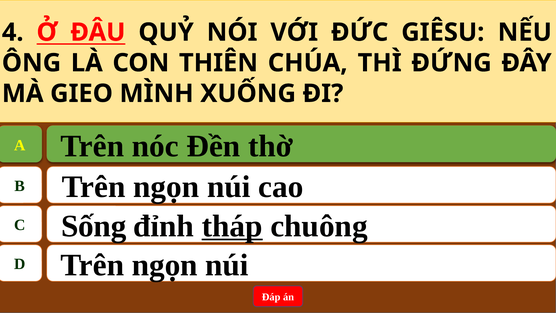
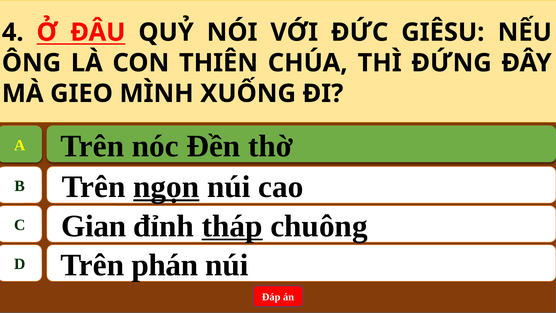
ngọn underline: none -> present (166, 187)
Sống: Sống -> Gian (94, 226)
D Trên ngọn: ngọn -> phán (165, 265)
